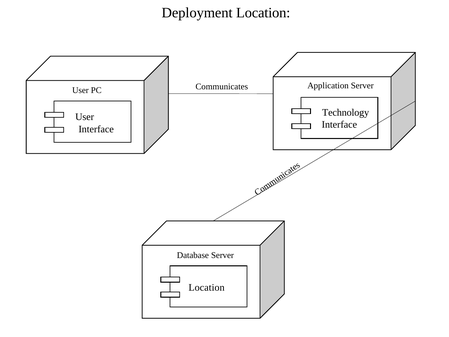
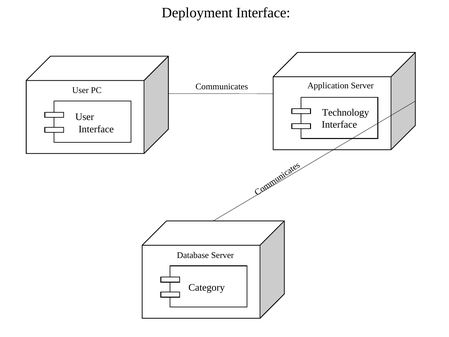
Deployment Location: Location -> Interface (263, 13)
Location: Location -> Category (207, 287)
